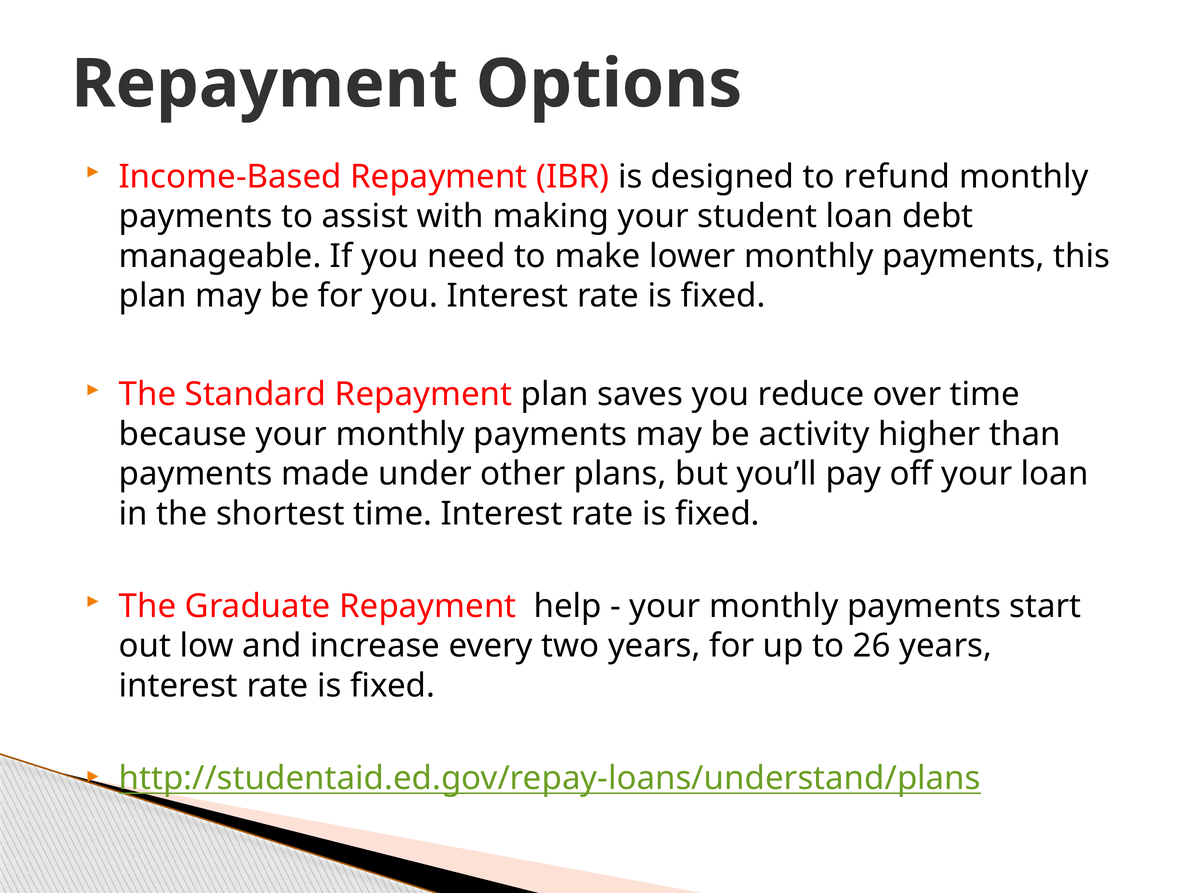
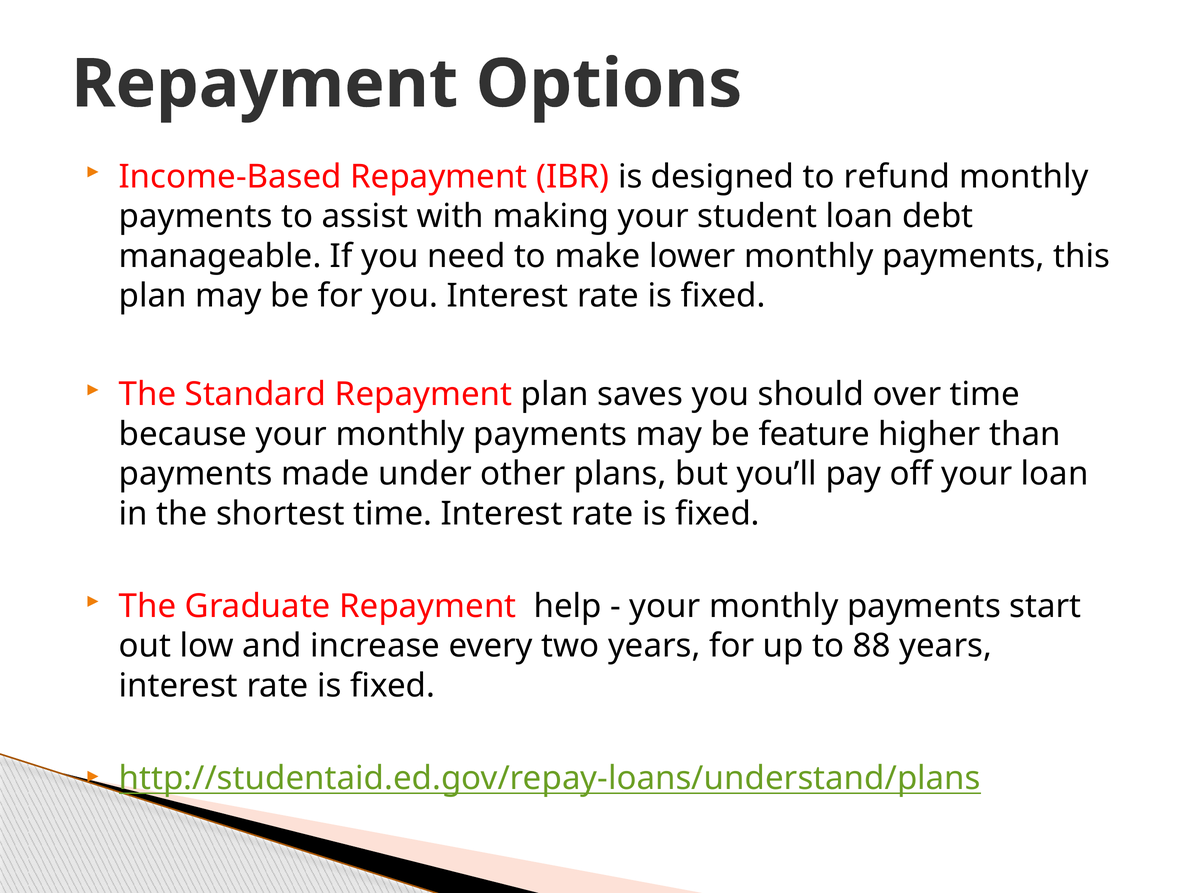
reduce: reduce -> should (811, 394)
activity: activity -> feature (814, 434)
26: 26 -> 88 (872, 646)
